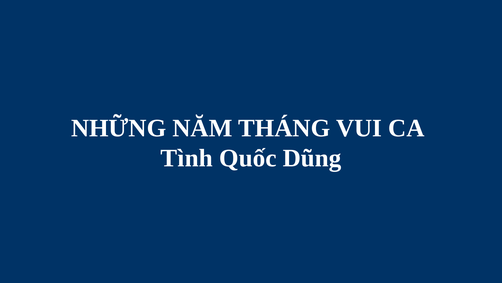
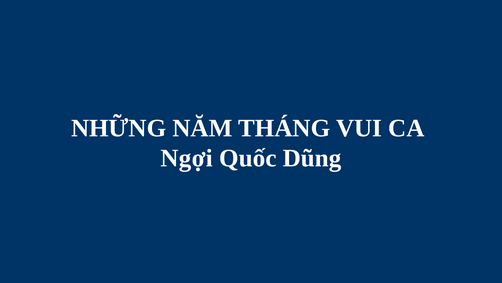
Tình: Tình -> Ngợi (187, 158)
